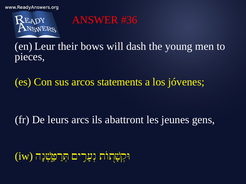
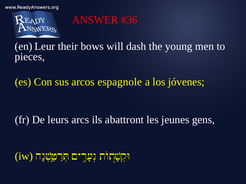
statements: statements -> espagnole (120, 82)
